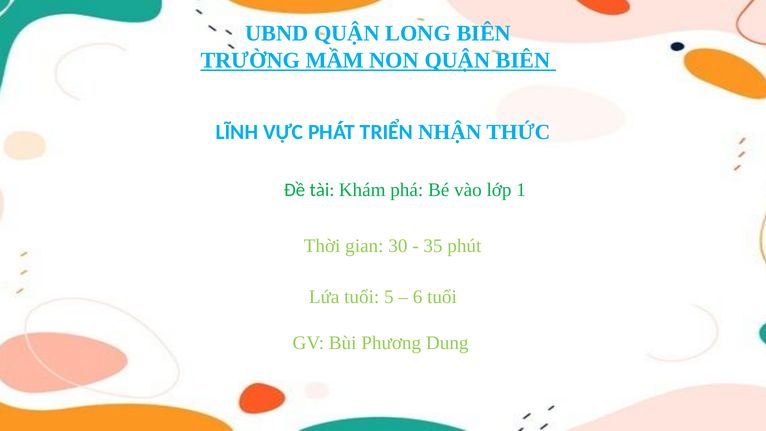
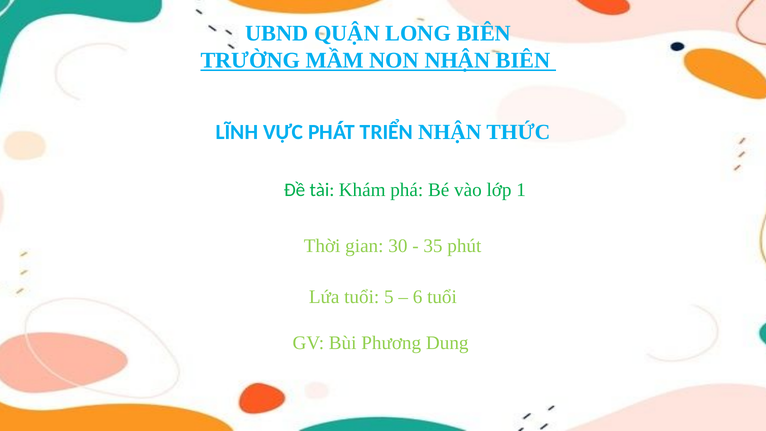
NON QUẬN: QUẬN -> NHẬN (457, 60)
